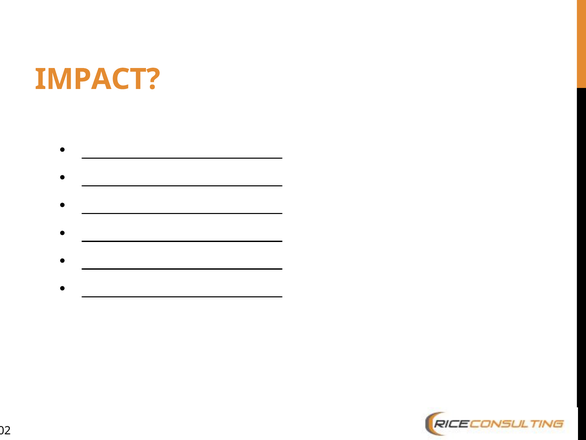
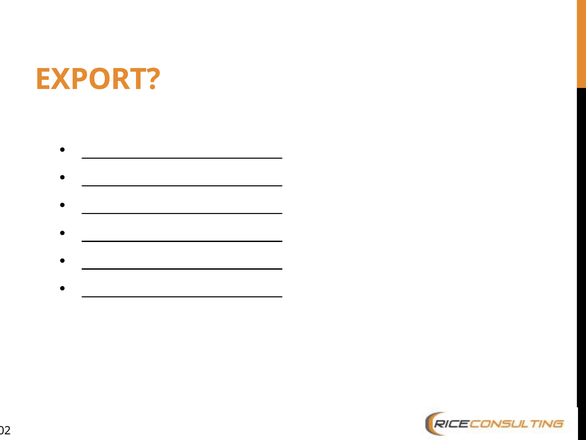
IMPACT: IMPACT -> EXPORT (98, 79)
